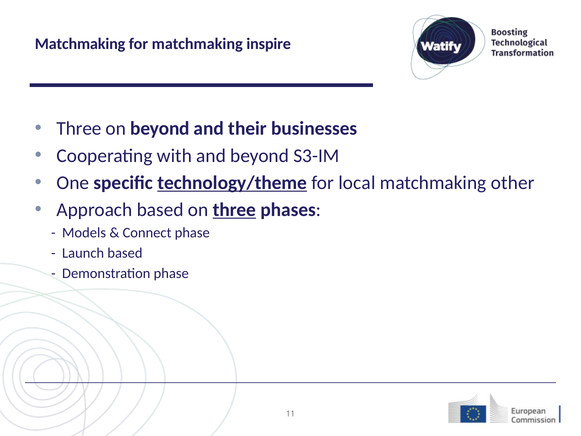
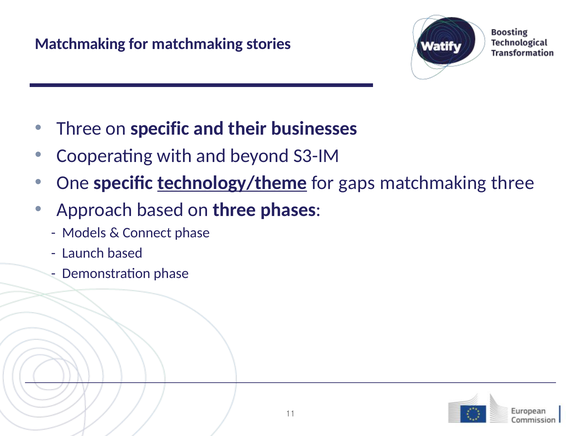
inspire: inspire -> stories (269, 44)
on beyond: beyond -> specific (160, 128)
local: local -> gaps (357, 183)
matchmaking other: other -> three (513, 183)
three underline: present -> none (234, 210)
